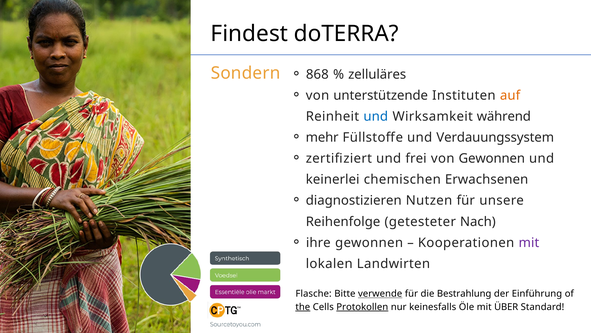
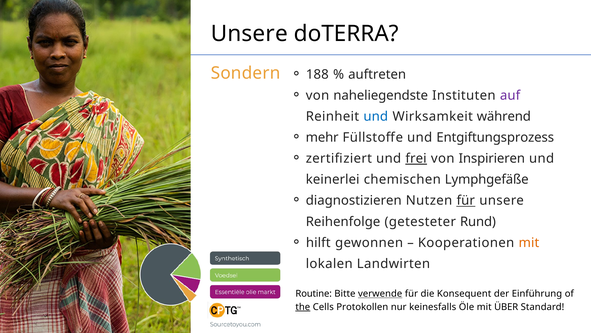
Findest: Findest -> Unsere (249, 34)
868: 868 -> 188 (317, 74)
zelluläres: zelluläres -> auftreten (377, 74)
unterstützende: unterstützende -> naheliegendste (381, 95)
auf colour: orange -> purple (510, 95)
Verdauungssystem: Verdauungssystem -> Entgiftungsprozess (495, 137)
frei underline: none -> present (416, 158)
von Gewonnen: Gewonnen -> Inspirieren (492, 158)
Erwachsenen: Erwachsenen -> Lymphgefäße (487, 179)
für underline: none -> present (466, 200)
Nach: Nach -> Rund (478, 221)
ihre: ihre -> hilft (318, 242)
mit colour: purple -> orange (529, 242)
Flasche: Flasche -> Routine (314, 293)
Bestrahlung: Bestrahlung -> Konsequent (464, 293)
Protokollen underline: present -> none (362, 307)
